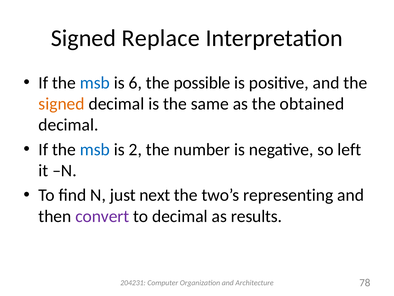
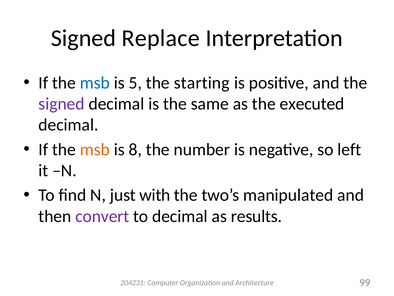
6: 6 -> 5 (135, 83)
possible: possible -> starting (202, 83)
signed colour: orange -> purple (62, 104)
obtained: obtained -> executed (312, 104)
msb colour: blue -> orange (95, 149)
2: 2 -> 8 (135, 149)
next: next -> with (155, 195)
representing: representing -> manipulated (288, 195)
78: 78 -> 99 (365, 282)
